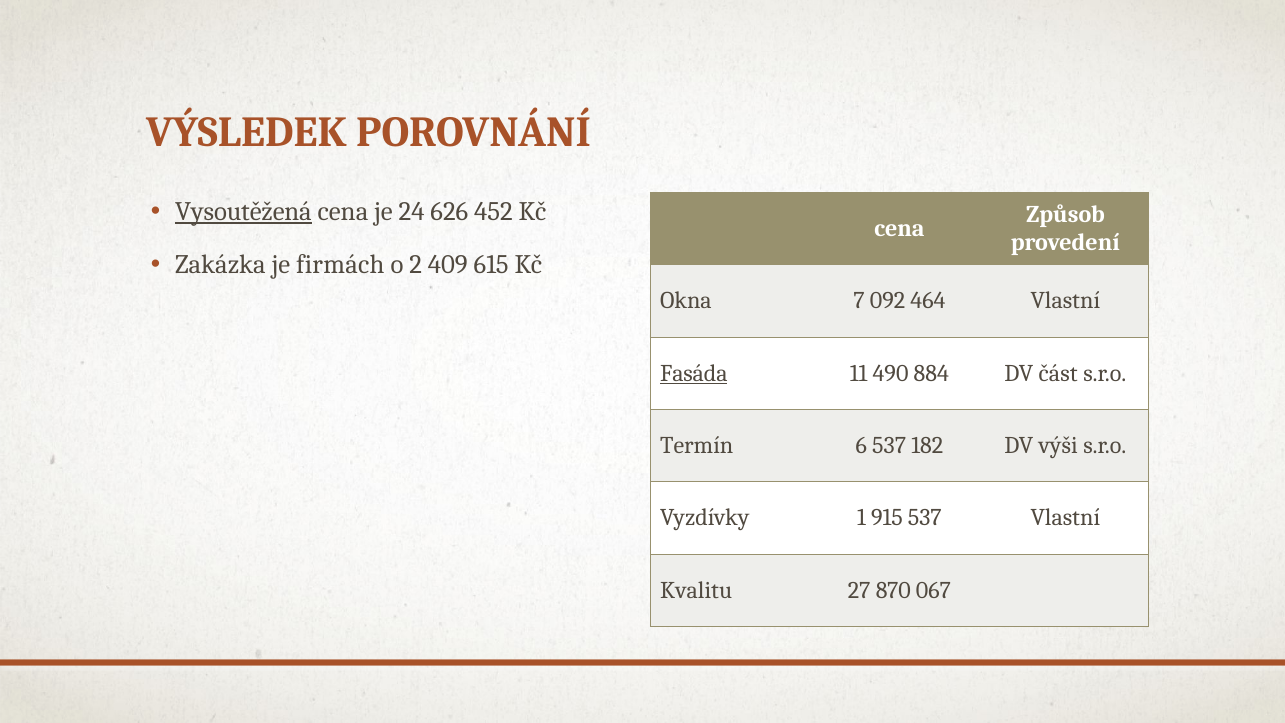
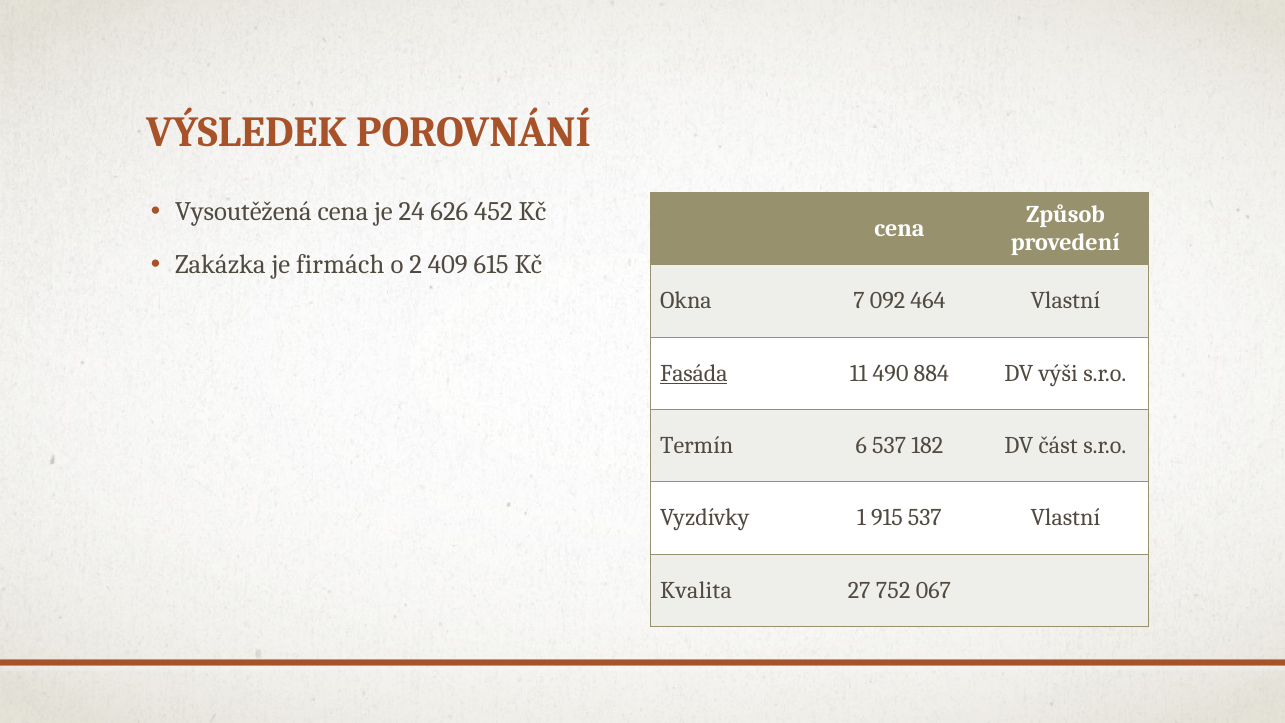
Vysoutěžená underline: present -> none (243, 212)
část: část -> výši (1058, 373)
výši: výši -> část (1058, 445)
Kvalitu: Kvalitu -> Kvalita (696, 590)
870: 870 -> 752 (893, 590)
